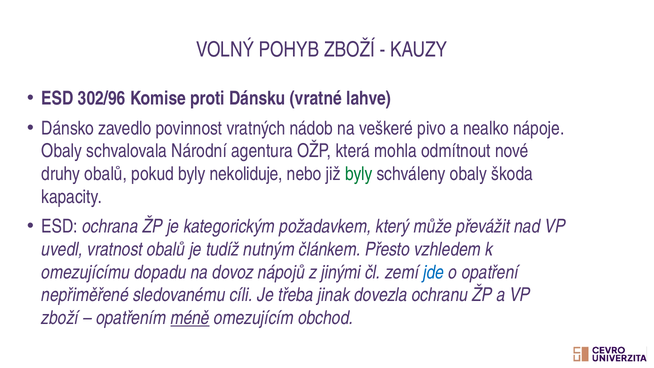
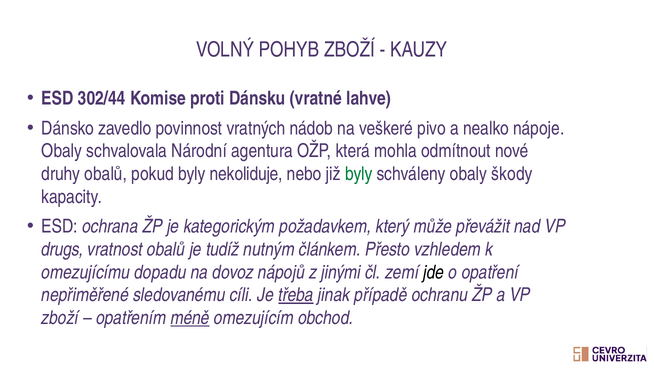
302/96: 302/96 -> 302/44 (102, 99)
škoda: škoda -> škody (512, 174)
uvedl: uvedl -> drugs (62, 249)
jde colour: blue -> black (434, 272)
třeba underline: none -> present (296, 295)
dovezla: dovezla -> případě (381, 295)
